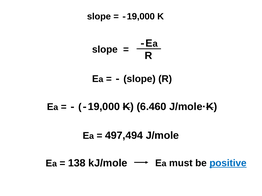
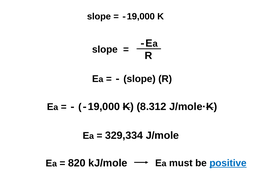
6.460: 6.460 -> 8.312 (152, 107)
497,494: 497,494 -> 329,334 (124, 136)
138: 138 -> 820 (77, 163)
